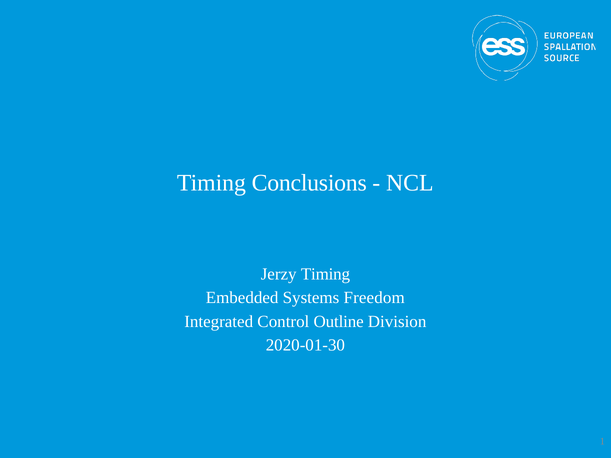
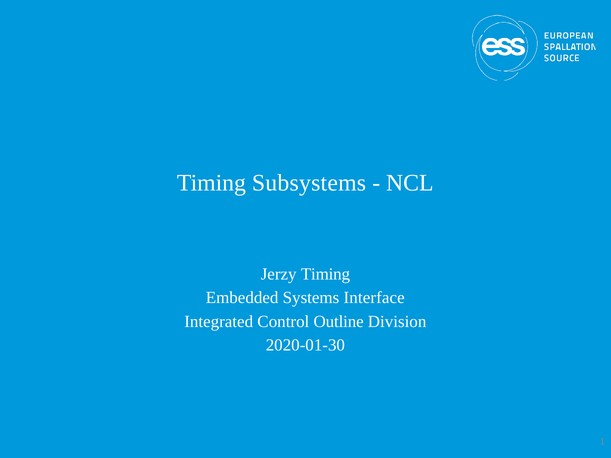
Conclusions: Conclusions -> Subsystems (309, 183)
Freedom: Freedom -> Interface (374, 298)
